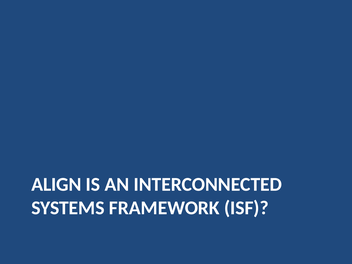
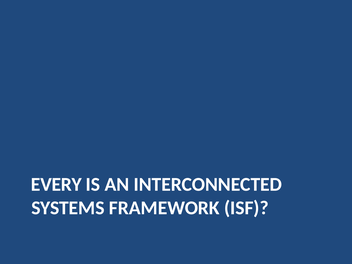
ALIGN: ALIGN -> EVERY (56, 185)
